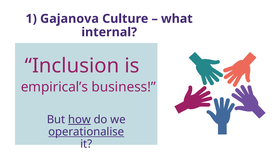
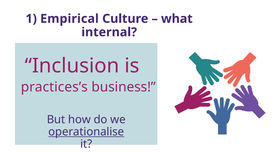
Gajanova: Gajanova -> Empirical (69, 19)
empirical’s: empirical’s -> practices’s (54, 87)
how underline: present -> none (79, 120)
